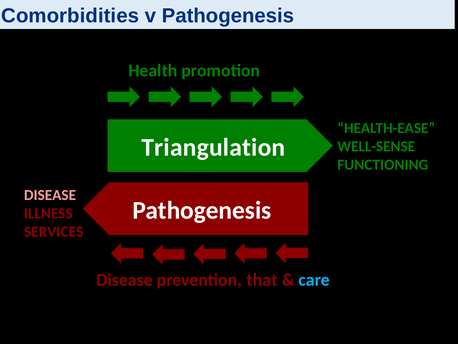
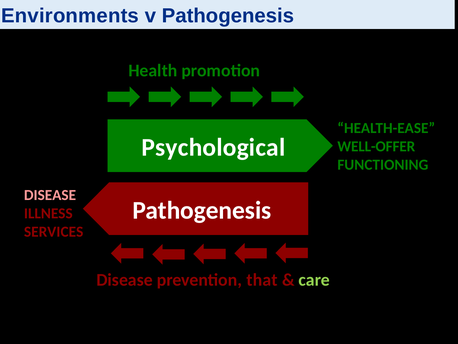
Comorbidities: Comorbidities -> Environments (70, 16)
Triangulation: Triangulation -> Psychological (213, 147)
WELL-SENSE: WELL-SENSE -> WELL-OFFER (376, 146)
care colour: light blue -> light green (314, 280)
